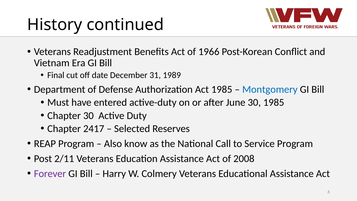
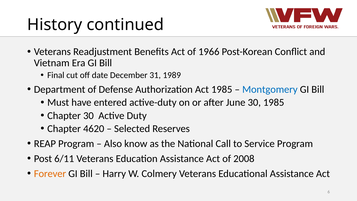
2417: 2417 -> 4620 (94, 129)
2/11: 2/11 -> 6/11 (64, 158)
Forever colour: purple -> orange (50, 173)
